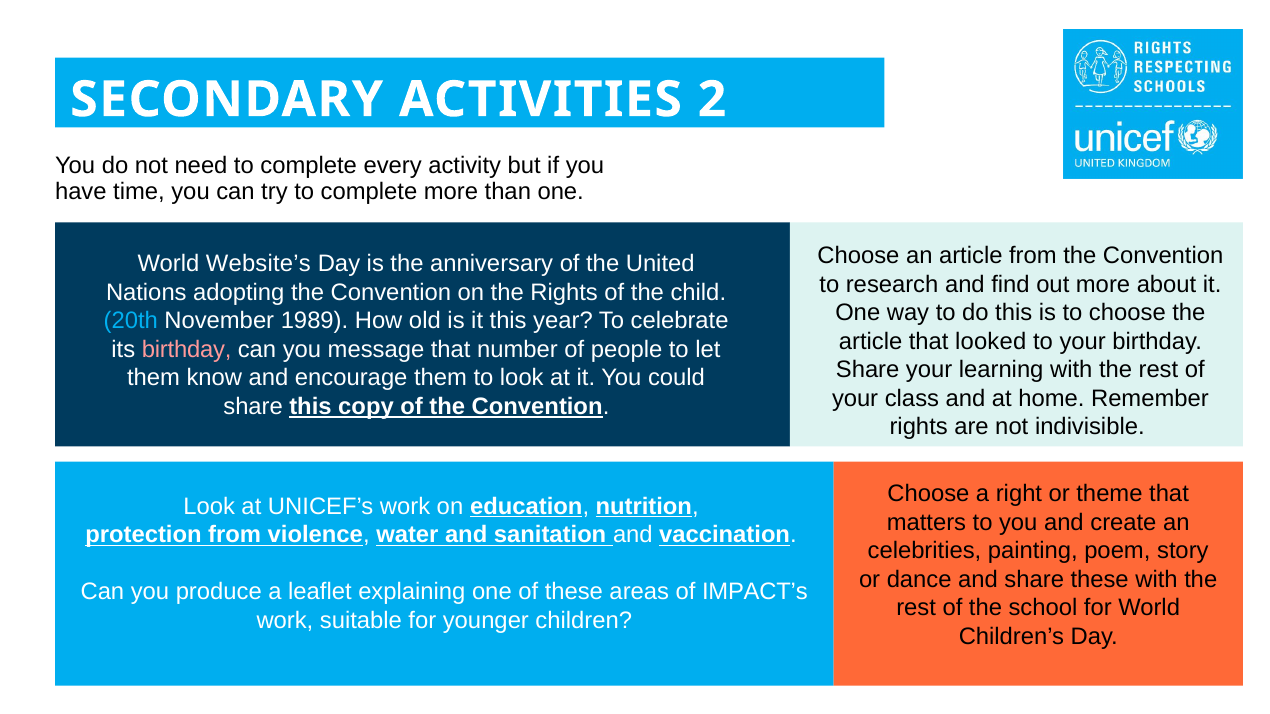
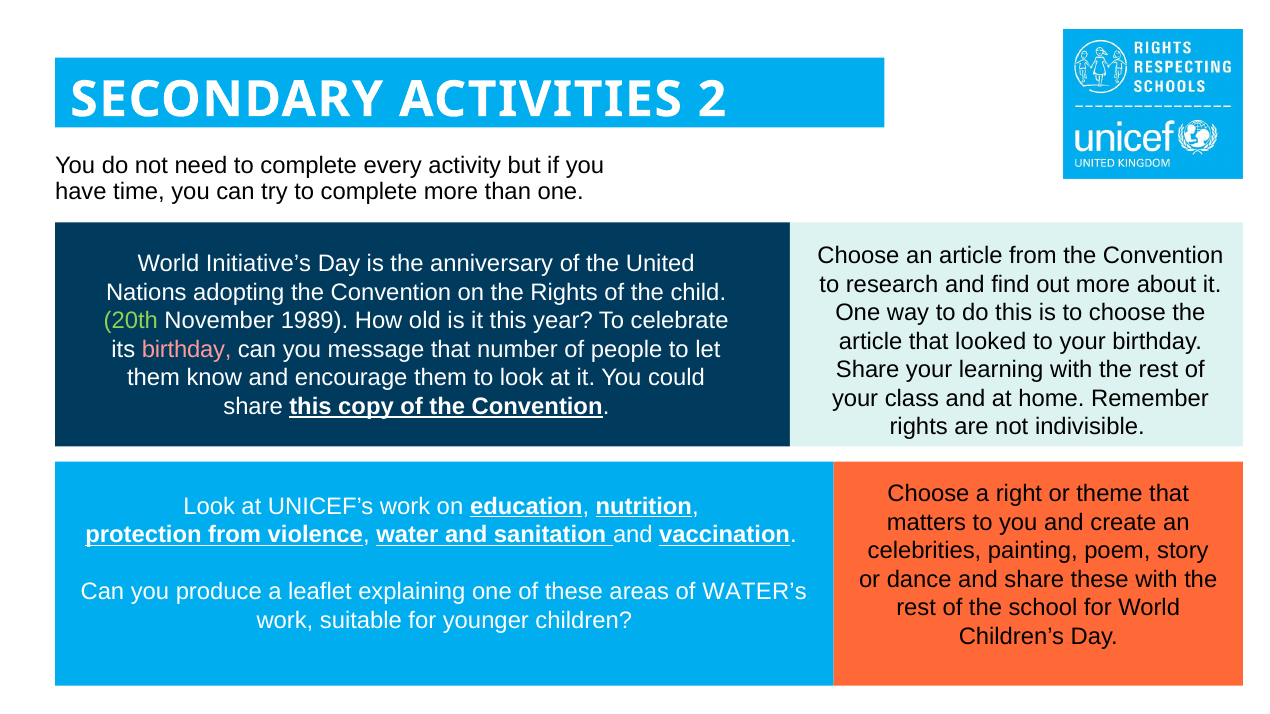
Website’s: Website’s -> Initiative’s (258, 264)
20th colour: light blue -> light green (131, 321)
IMPACT’s: IMPACT’s -> WATER’s (755, 592)
